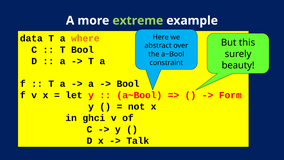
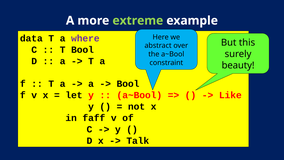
where colour: orange -> purple (85, 38)
Form: Form -> Like (230, 95)
ghci: ghci -> faff (94, 118)
